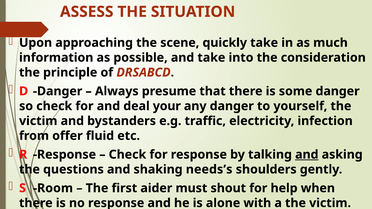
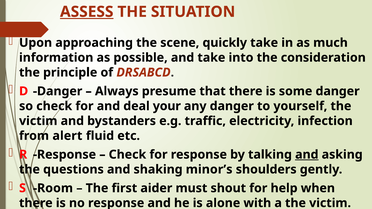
ASSESS underline: none -> present (87, 12)
offer: offer -> alert (67, 136)
needs’s: needs’s -> minor’s (209, 170)
